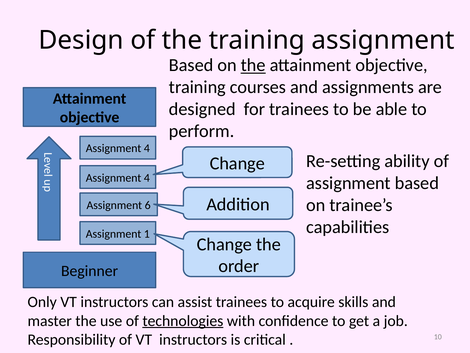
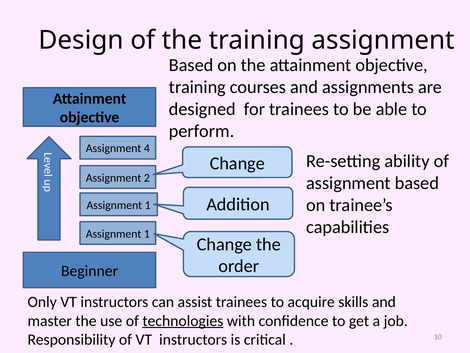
the underline: present -> none (253, 65)
4: 4 -> 2 (147, 178)
6: 6 -> 1 (148, 205)
